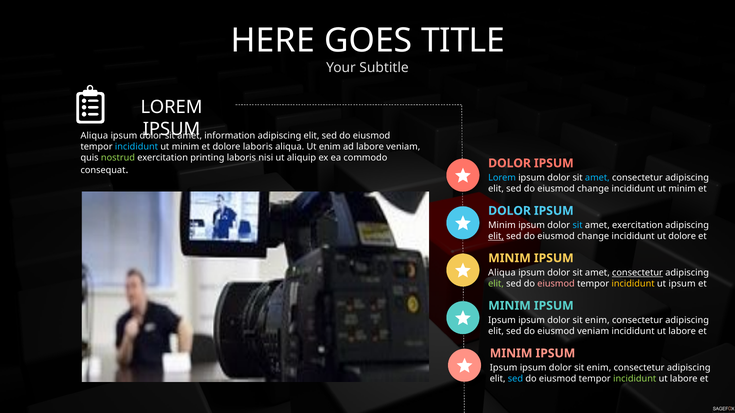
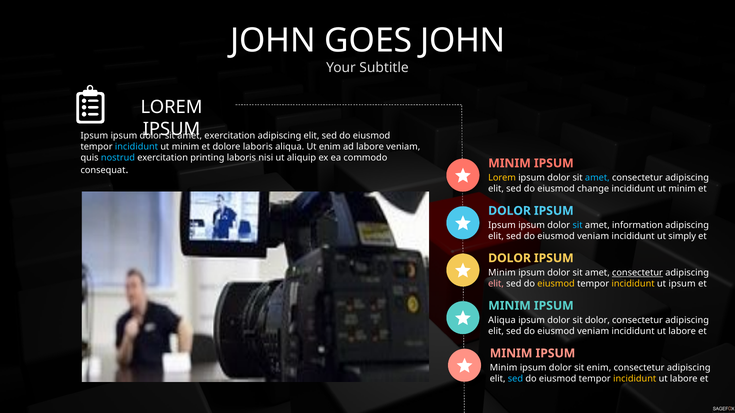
HERE: HERE -> JOHN (273, 41)
GOES TITLE: TITLE -> JOHN (463, 41)
Aliqua: Aliqua -> Ipsum (94, 136)
information: information -> exercitation (230, 136)
nostrud colour: light green -> light blue (118, 158)
DOLOR: DOLOR -> MINIM (509, 163)
Lorem colour: light blue -> yellow (502, 178)
Minim: Minim -> Ipsum (502, 226)
amet exercitation: exercitation -> information (637, 226)
elit underline: present -> none (496, 237)
change: change -> veniam (593, 237)
ut dolore: dolore -> simply (682, 237)
MINIM: MINIM -> DOLOR (510, 258)
Aliqua: Aliqua -> Minim (502, 273)
elit colour: light green -> pink (496, 284)
eiusmod colour: pink -> yellow (556, 284)
Ipsum: Ipsum -> Aliqua (502, 321)
enim: enim -> dolor (597, 321)
Ipsum: Ipsum -> Minim (504, 368)
incididunt colour: light green -> yellow (635, 379)
